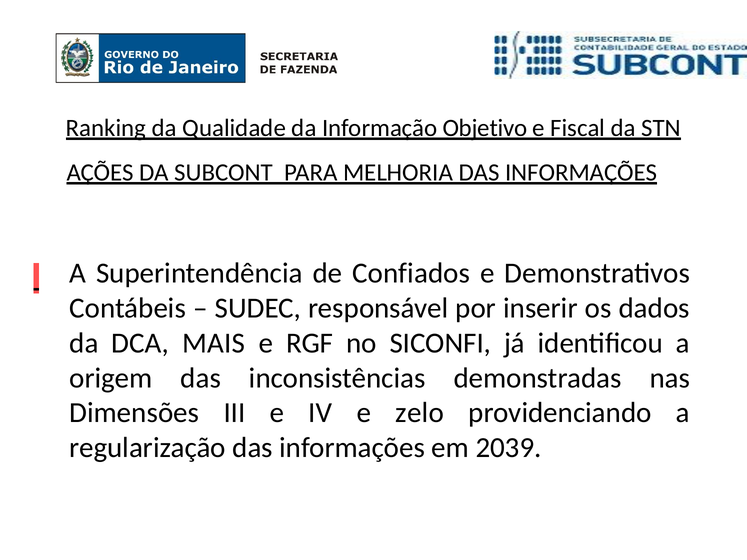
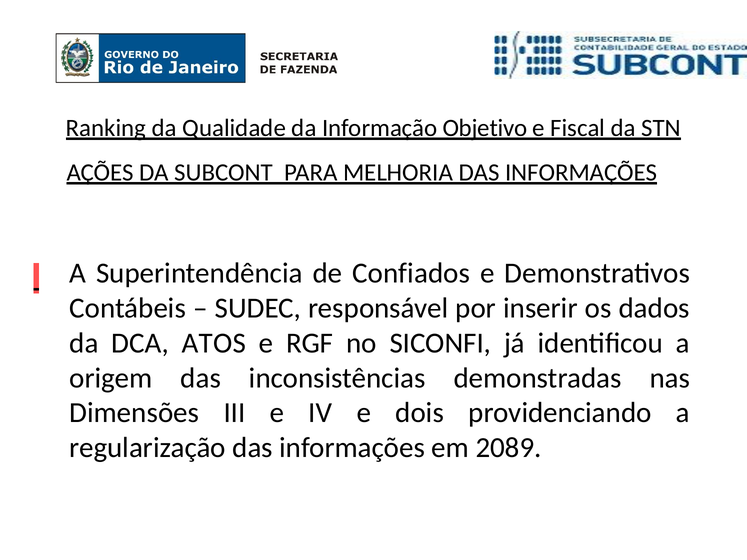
MAIS: MAIS -> ATOS (214, 343)
zelo: zelo -> dois (420, 413)
2039: 2039 -> 2089 (509, 448)
